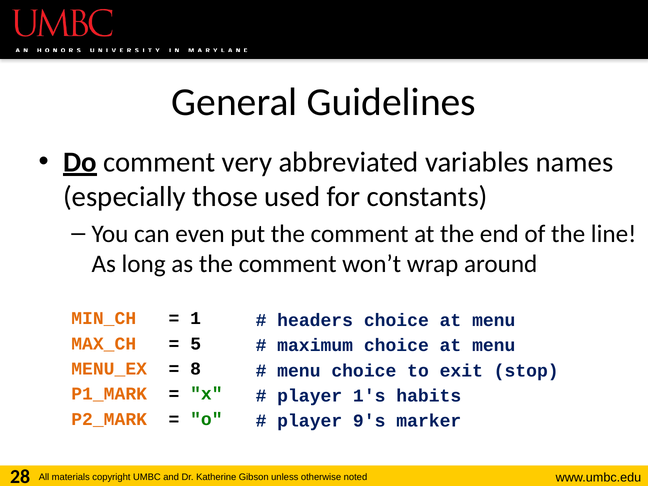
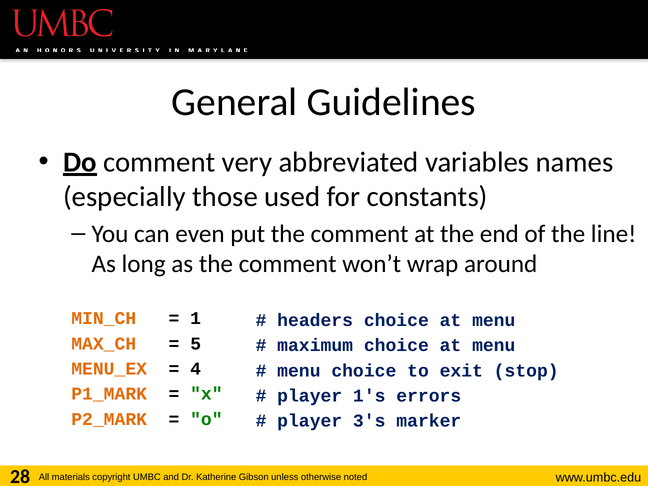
8: 8 -> 4 (196, 369)
habits: habits -> errors (429, 396)
9's: 9's -> 3's (369, 421)
